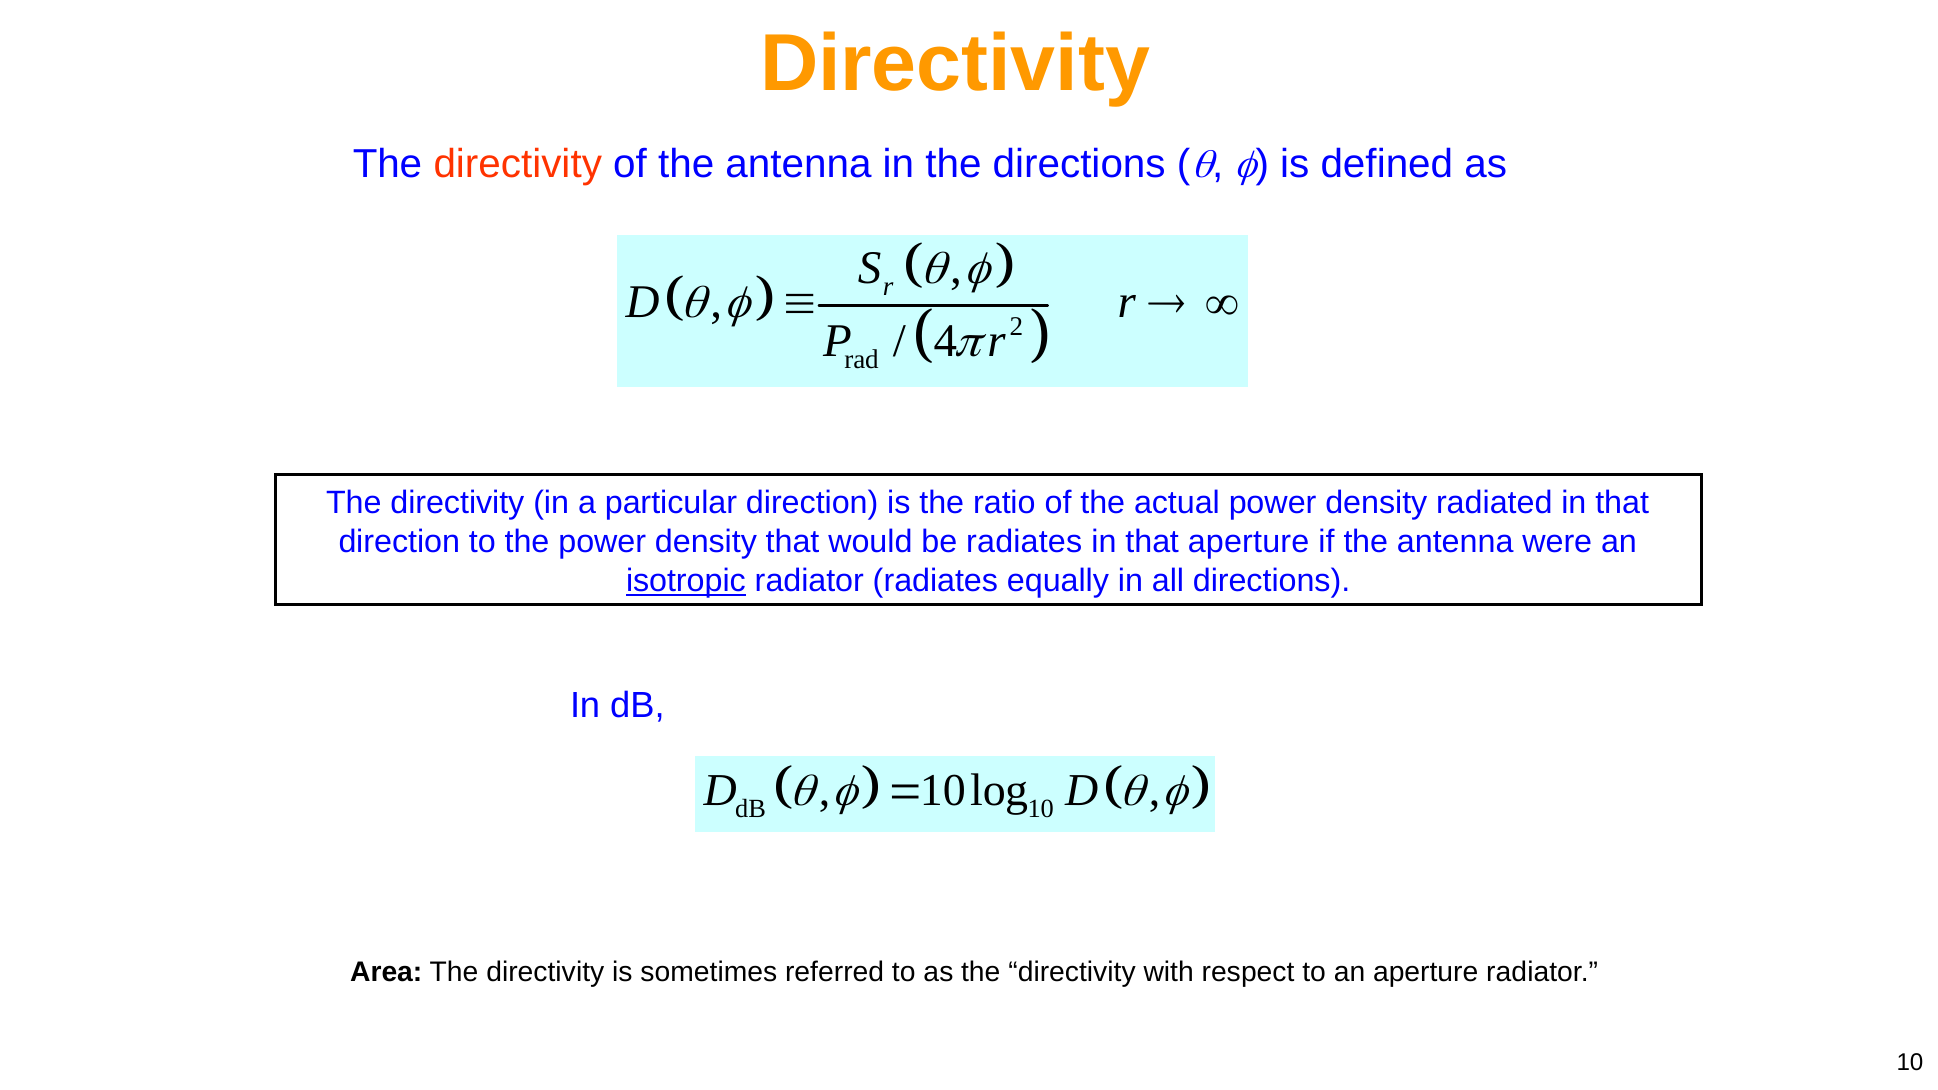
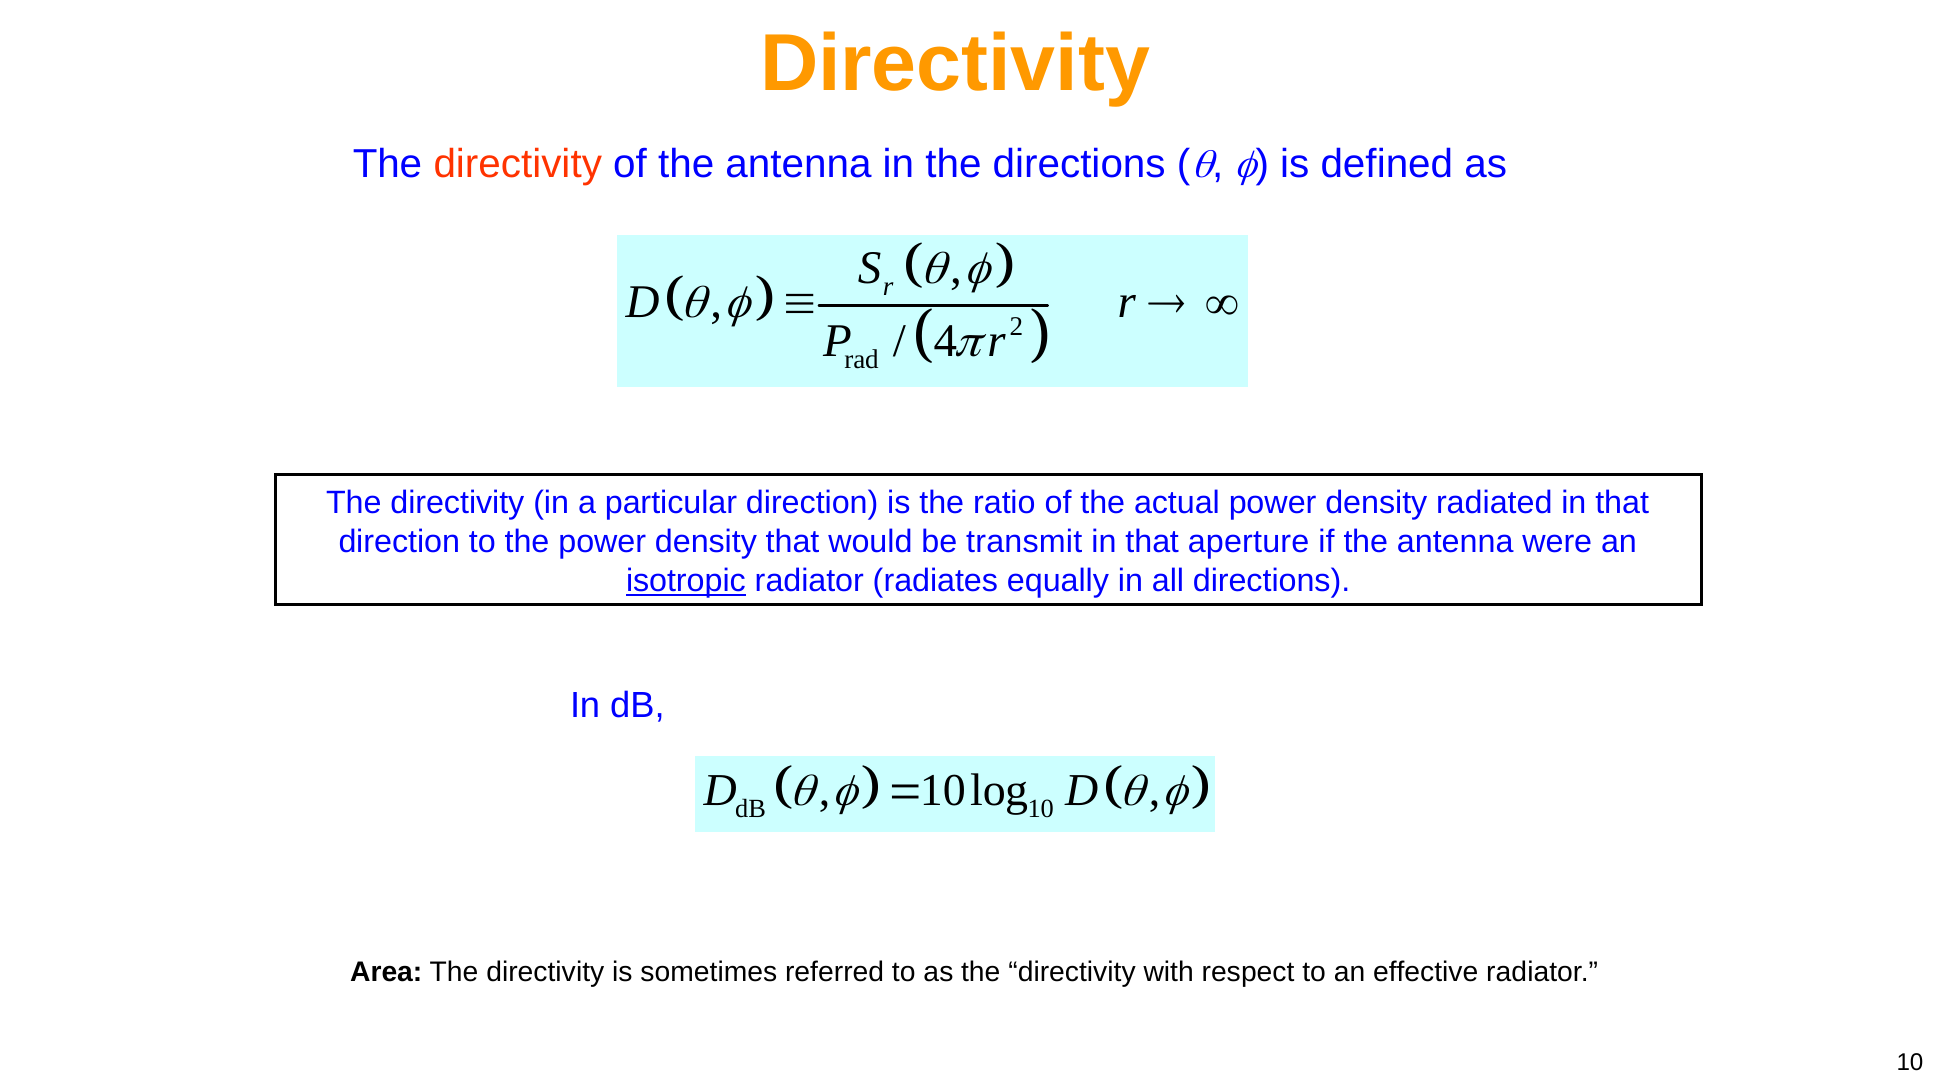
be radiates: radiates -> transmit (1024, 542)
an aperture: aperture -> effective (1426, 972)
